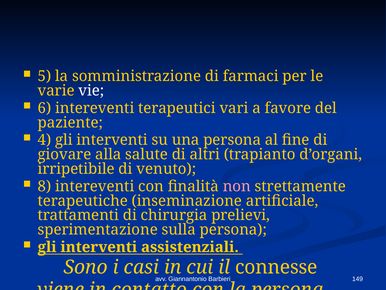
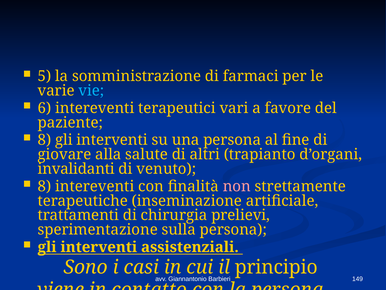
vie colour: white -> light blue (91, 90)
4: 4 -> 8 (44, 140)
irripetibile: irripetibile -> invalidanti (76, 169)
connesse: connesse -> principio (276, 267)
